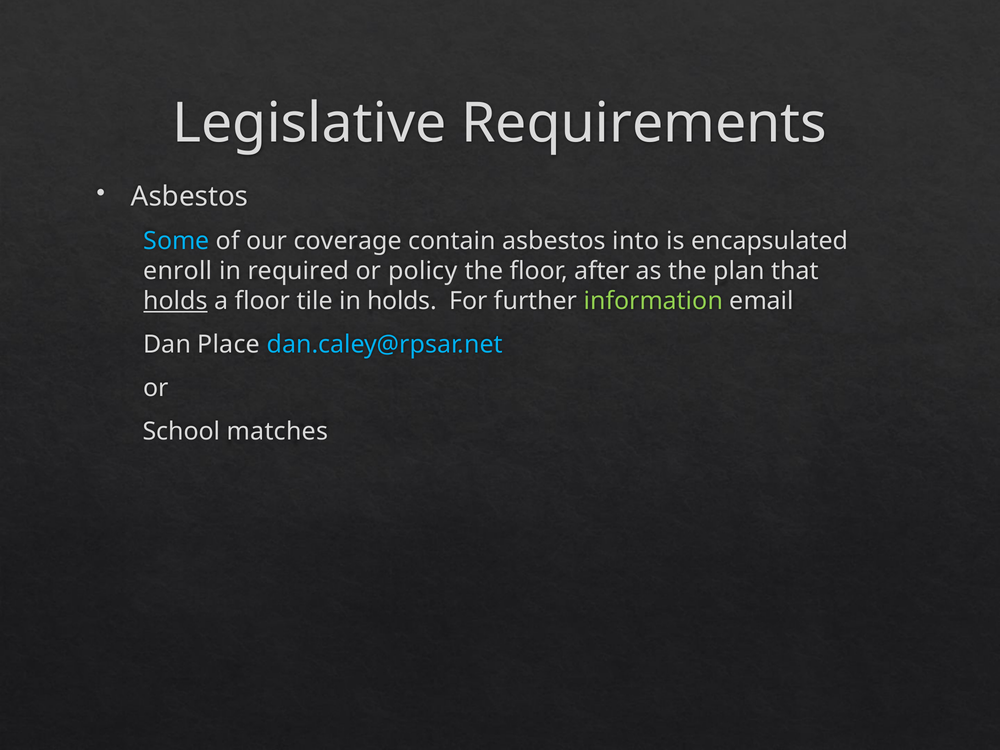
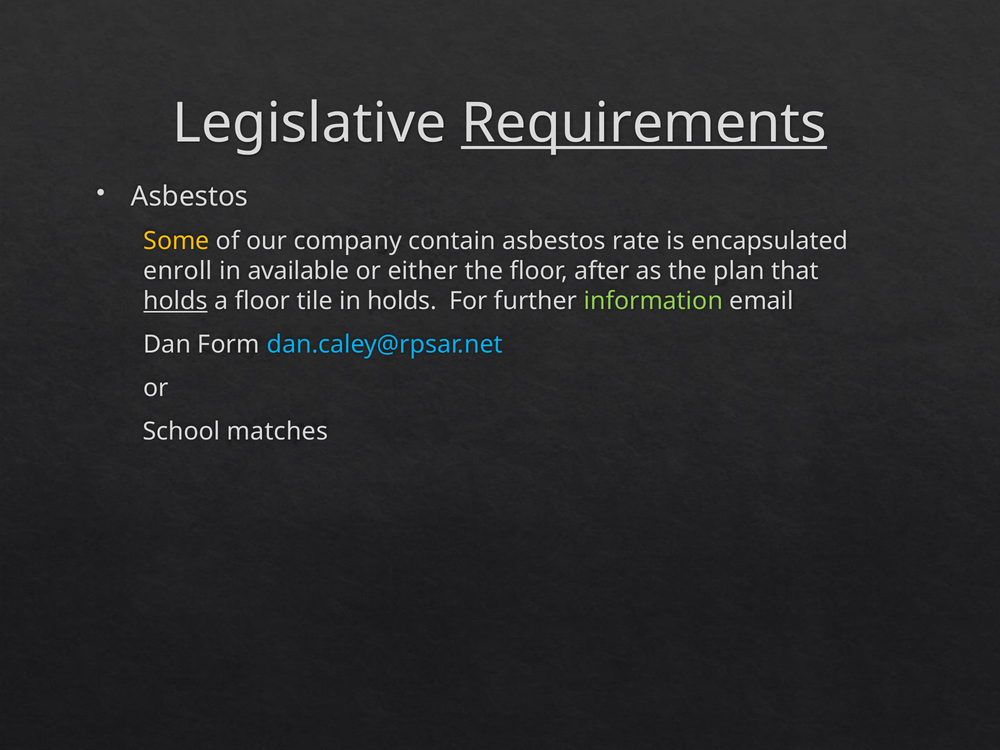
Requirements underline: none -> present (644, 124)
Some colour: light blue -> yellow (176, 241)
coverage: coverage -> company (348, 241)
into: into -> rate (636, 241)
required: required -> available (298, 271)
policy: policy -> either (423, 271)
Place: Place -> Form (229, 345)
